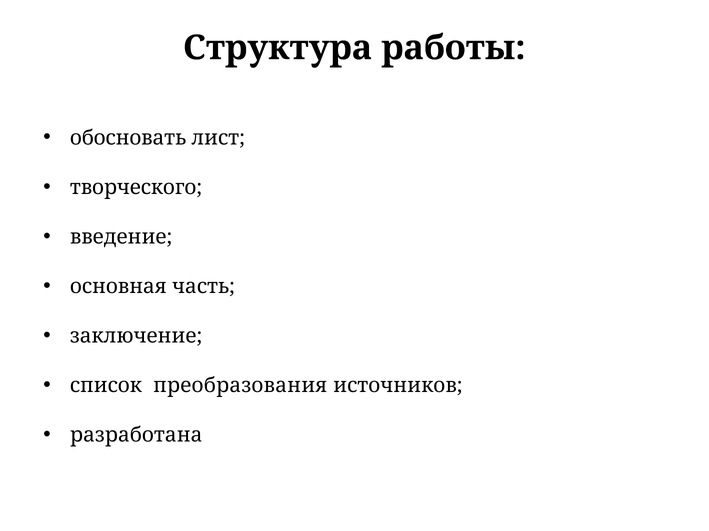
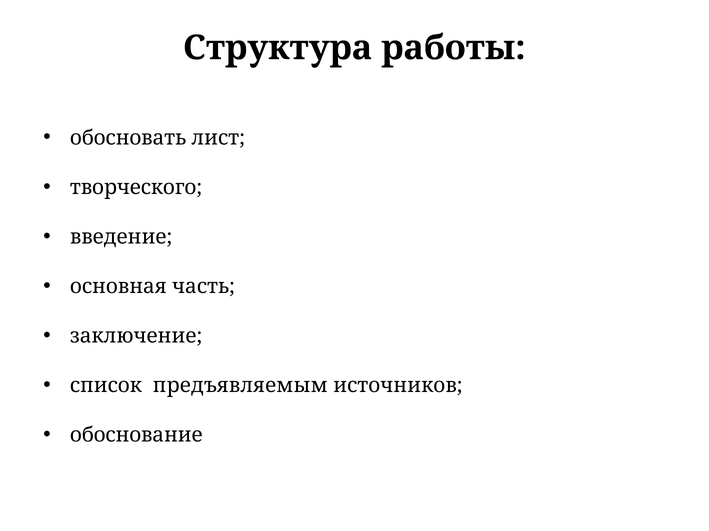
преобразования: преобразования -> предъявляемым (240, 386)
разработана: разработана -> обоснование (136, 436)
